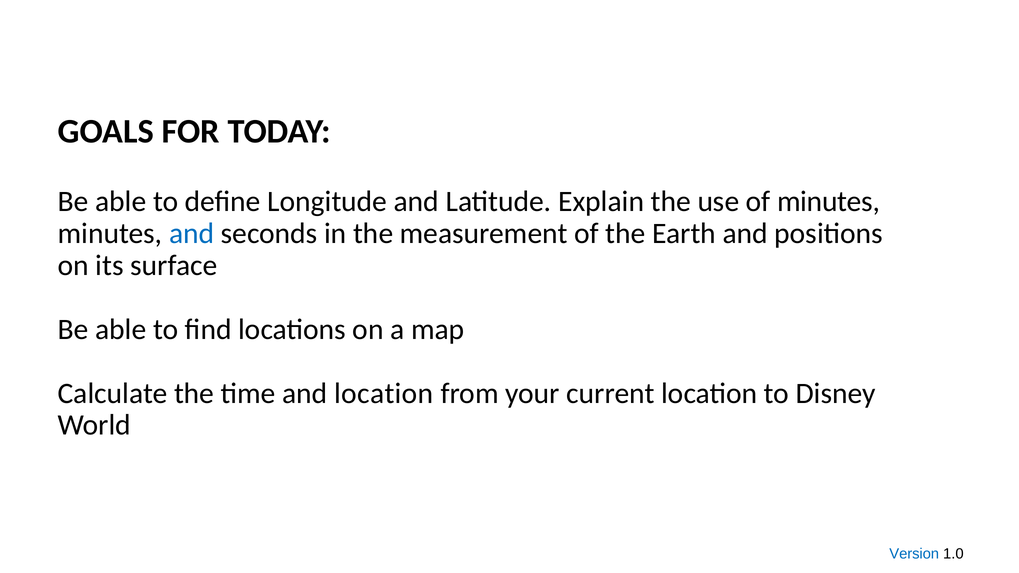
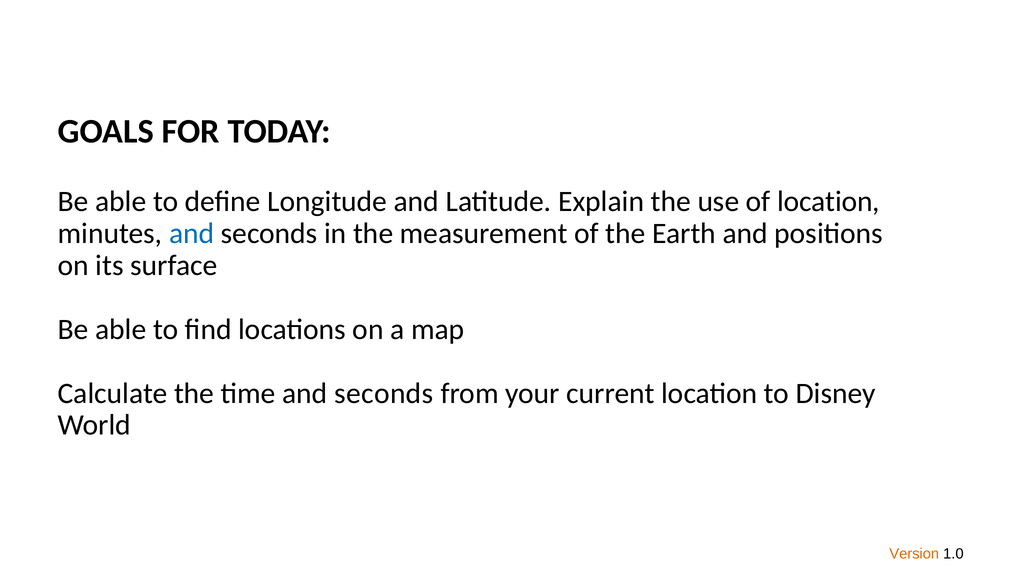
of minutes: minutes -> location (828, 202)
time and location: location -> seconds (384, 393)
Version colour: blue -> orange (914, 554)
